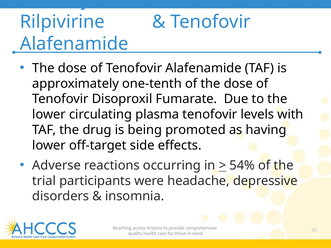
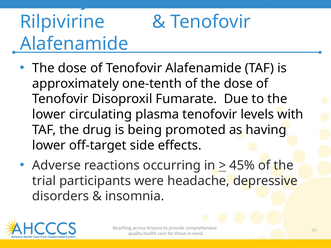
54%: 54% -> 45% (242, 166)
